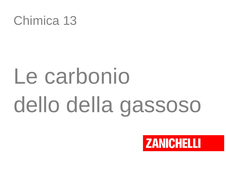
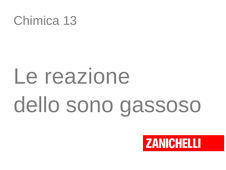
carbonio: carbonio -> reazione (87, 76)
della: della -> sono (90, 105)
